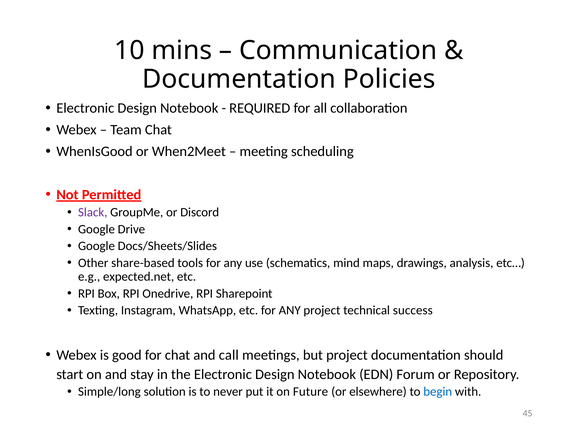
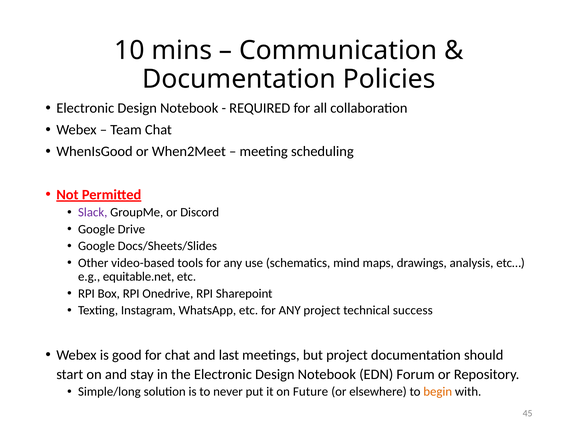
share-based: share-based -> video-based (143, 263)
expected.net: expected.net -> equitable.net (139, 277)
call: call -> last (229, 356)
begin colour: blue -> orange (438, 392)
